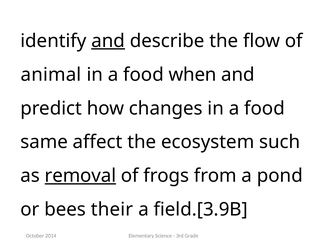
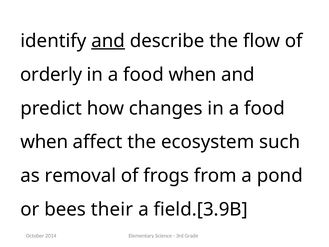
animal: animal -> orderly (51, 75)
same: same -> when (44, 142)
removal underline: present -> none (80, 176)
